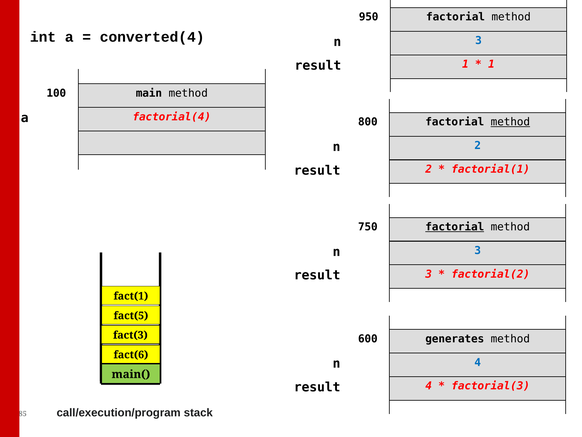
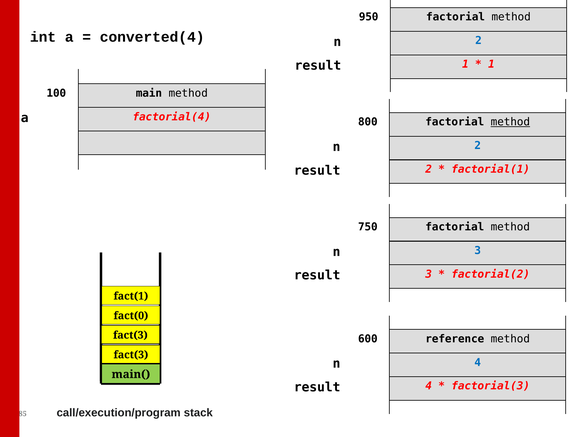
3: 3 -> 2 (478, 41)
factorial underline: present -> none (455, 227)
fact(5: fact(5 -> fact(0 (131, 315)
generates: generates -> reference (455, 338)
fact(6: fact(6 -> fact(3 (131, 354)
